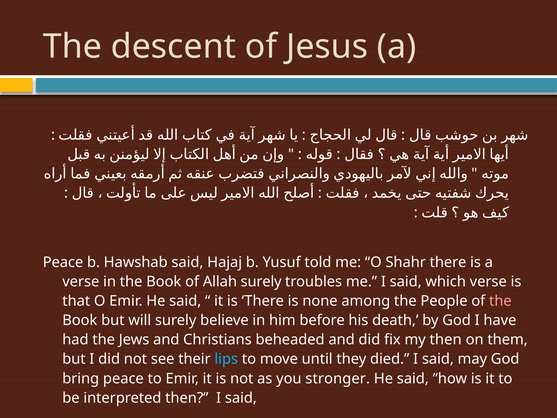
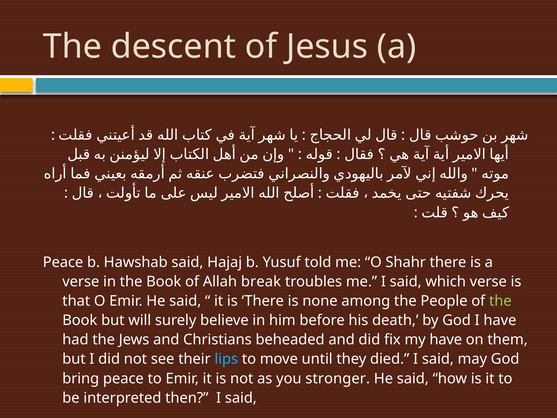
Allah surely: surely -> break (261, 281)
the colour: pink -> light green (500, 301)
my then: then -> have (446, 340)
